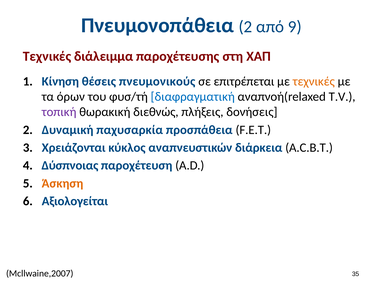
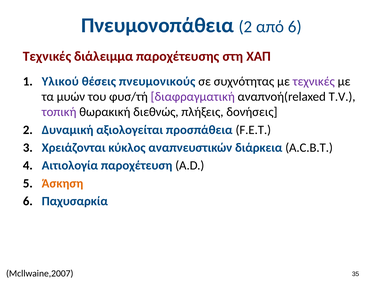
από 9: 9 -> 6 (295, 27)
Κίνηση: Κίνηση -> Υλικού (60, 81)
επιτρέπεται: επιτρέπεται -> συχνότητας (244, 81)
τεχνικές colour: orange -> purple (314, 81)
όρων: όρων -> μυών (71, 97)
διαφραγματική colour: blue -> purple (193, 97)
παχυσαρκία: παχυσαρκία -> αξιολογείται (130, 130)
Δύσπνοιας: Δύσπνοιας -> Αιτιολογία (70, 165)
Αξιολογείται: Αξιολογείται -> Παχυσαρκία (75, 201)
